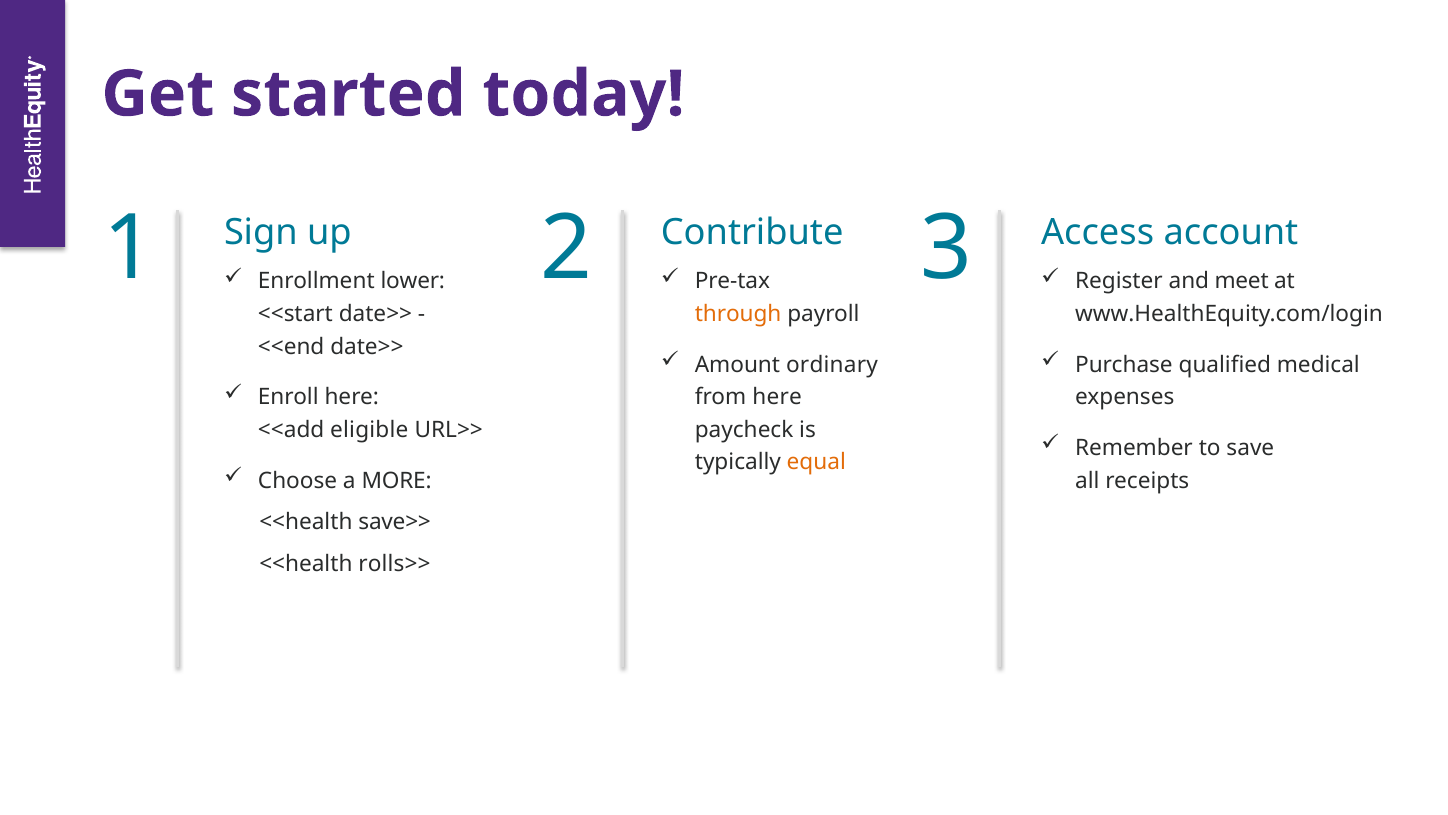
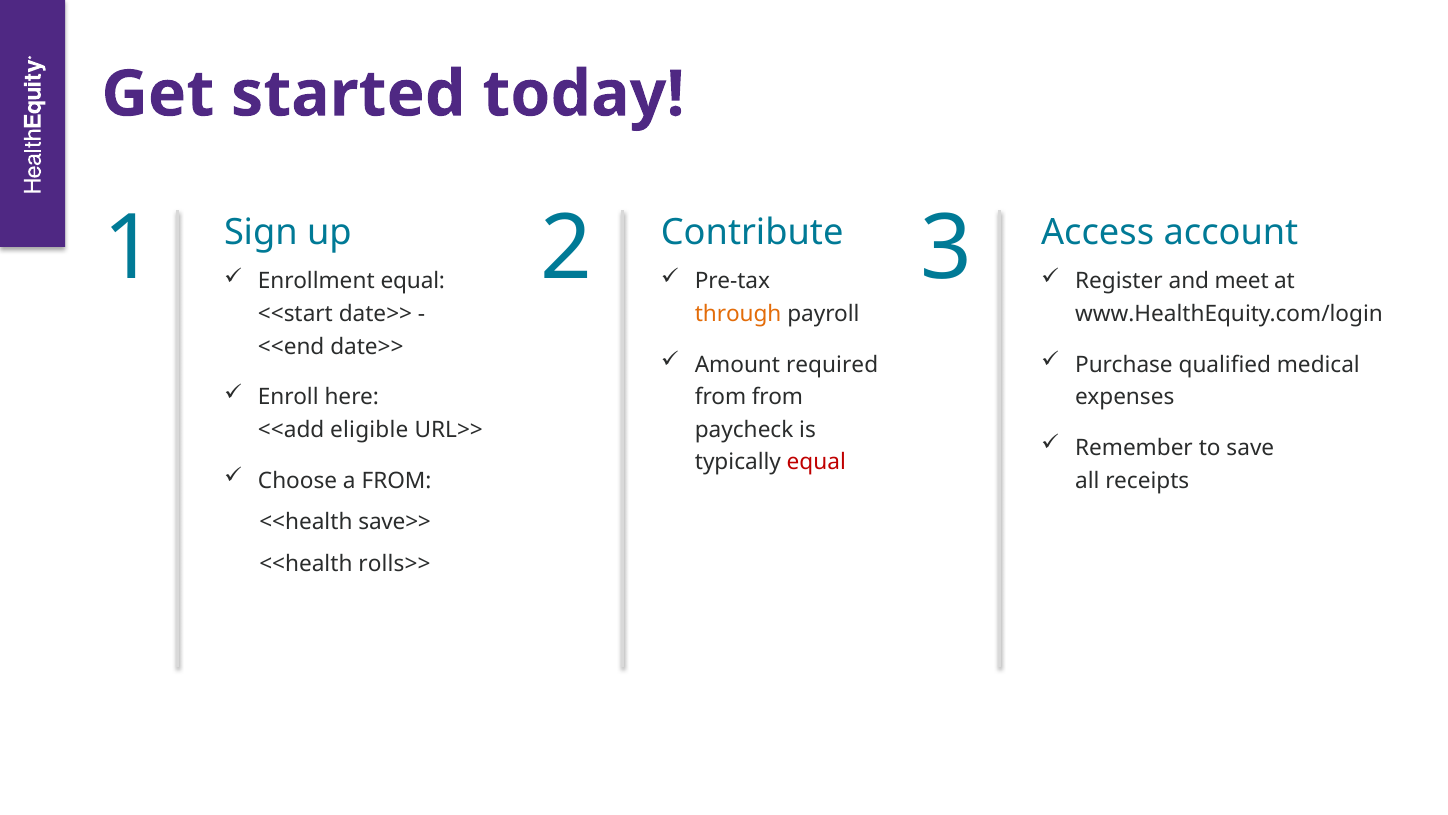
Enrollment lower: lower -> equal (413, 281)
ordinary: ordinary -> required (832, 364)
from here: here -> from (777, 397)
equal colour: orange -> red (816, 462)
a MORE: MORE -> FROM (396, 480)
